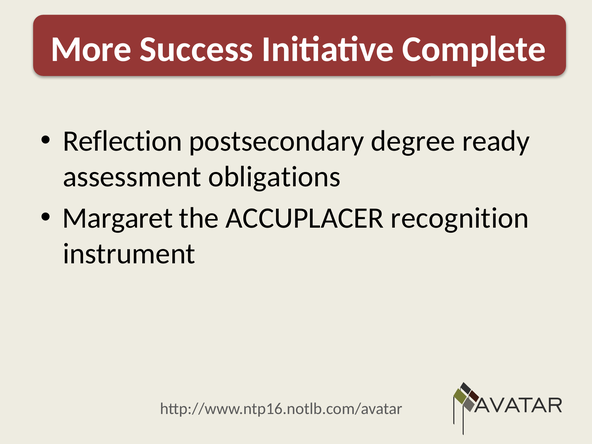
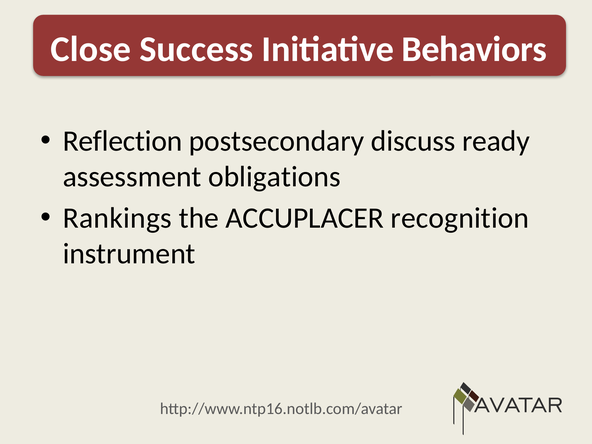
More: More -> Close (91, 49)
Complete: Complete -> Behaviors (474, 49)
degree: degree -> discuss (413, 141)
Margaret: Margaret -> Rankings (117, 218)
